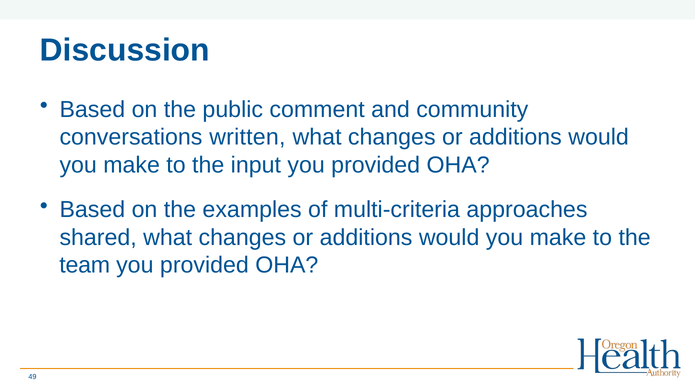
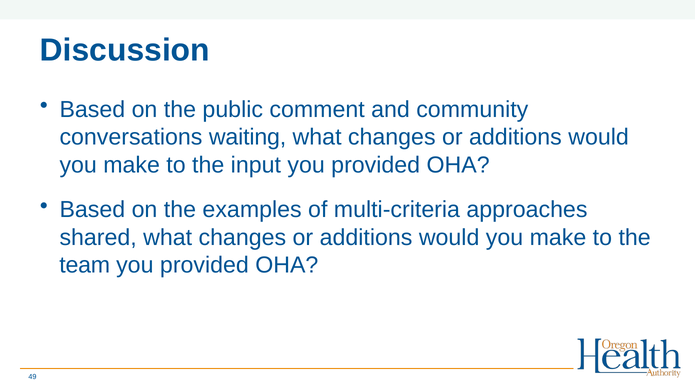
written: written -> waiting (248, 137)
